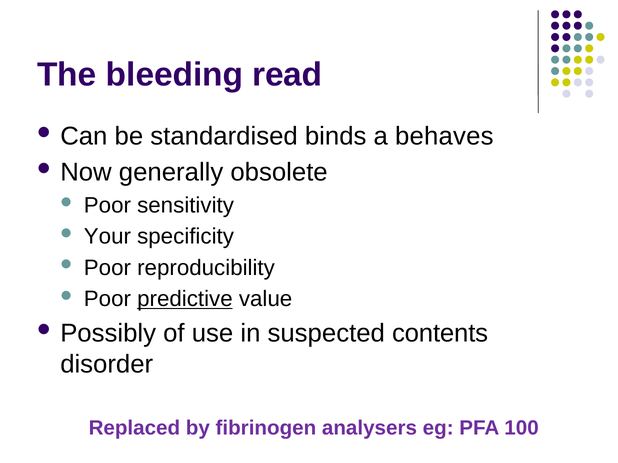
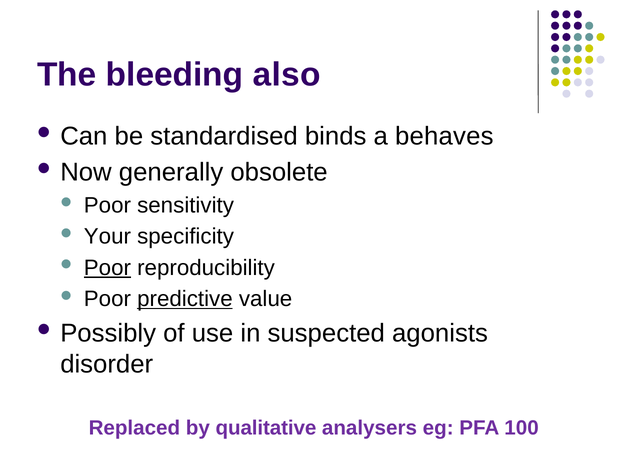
read: read -> also (287, 75)
Poor underline: none -> present (107, 268)
contents: contents -> agonists (440, 334)
fibrinogen: fibrinogen -> qualitative (266, 428)
